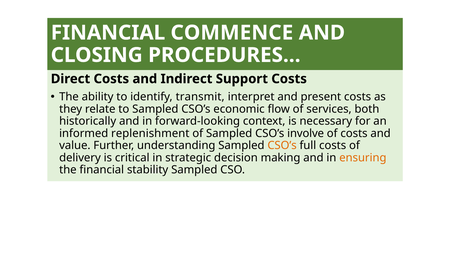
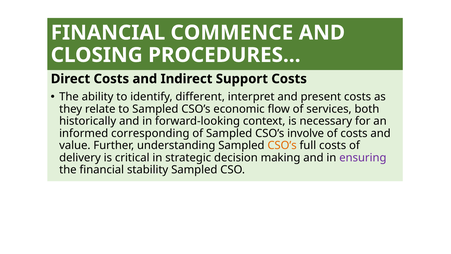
transmit: transmit -> different (200, 97)
replenishment: replenishment -> corresponding (150, 133)
ensuring colour: orange -> purple (363, 158)
